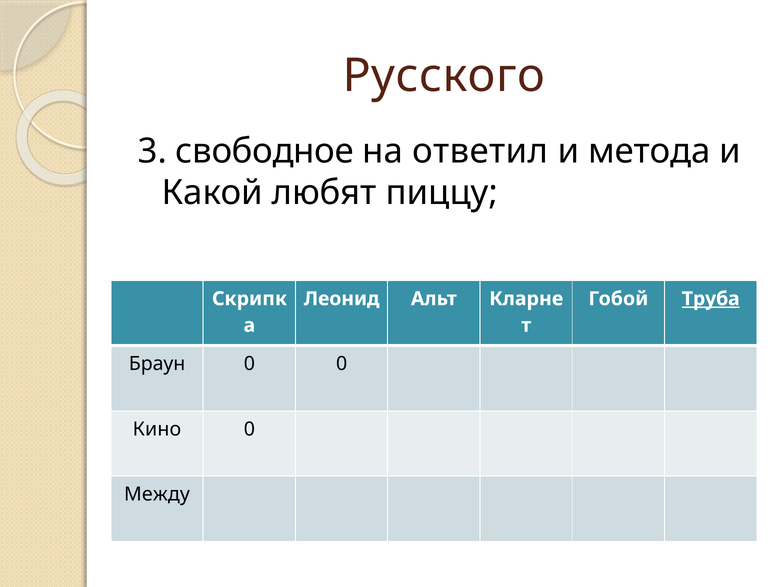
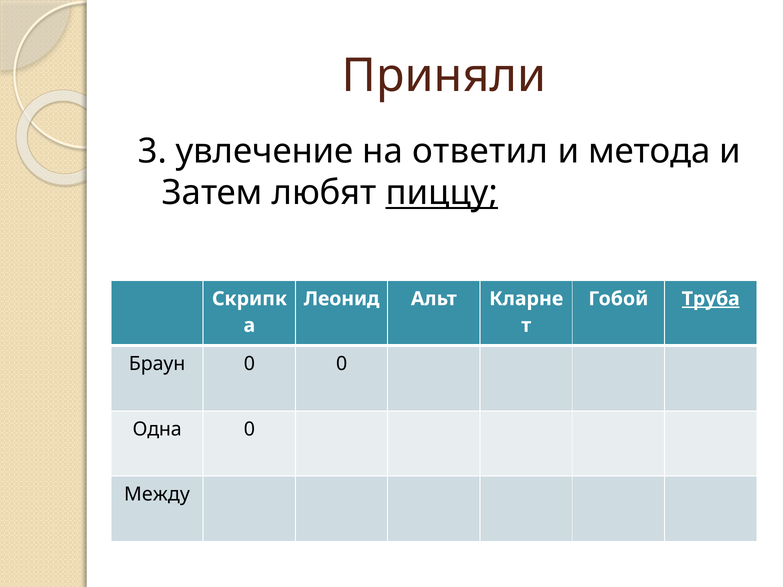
Русского: Русского -> Приняли (444, 76)
свободное: свободное -> увлечение (265, 151)
Какой: Какой -> Затем (212, 193)
пиццу underline: none -> present (442, 193)
Кино: Кино -> Одна (157, 429)
